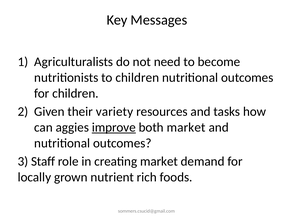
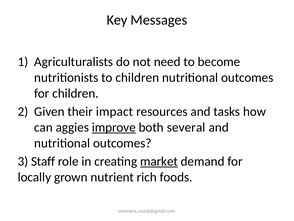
variety: variety -> impact (115, 111)
both market: market -> several (186, 127)
market underline: none -> present (159, 161)
